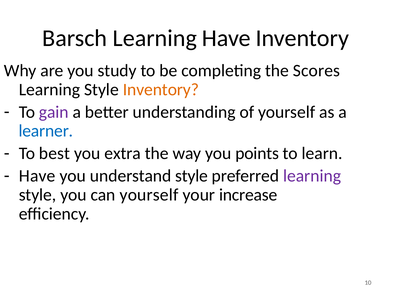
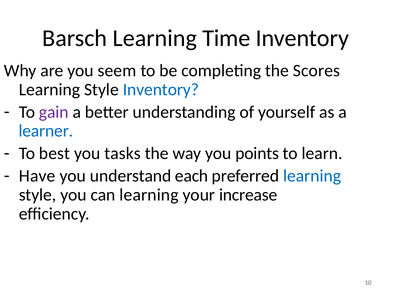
Learning Have: Have -> Time (226, 38)
study: study -> seem (117, 71)
Inventory colour: orange -> blue (161, 90)
extra: extra -> tasks (123, 154)
understand style: style -> each (192, 176)
learning colour: purple -> blue (312, 176)
can yourself: yourself -> learning (149, 195)
